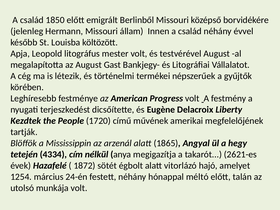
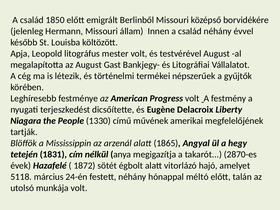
Kezdtek: Kezdtek -> Niagara (26, 121)
1720: 1720 -> 1330 (98, 121)
4334: 4334 -> 1831 (53, 154)
2621-es: 2621-es -> 2870-es (240, 154)
1254: 1254 -> 5118 (21, 177)
